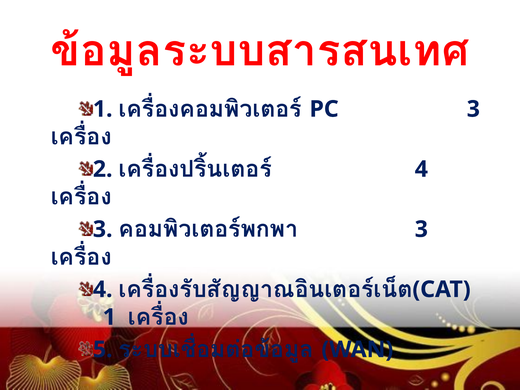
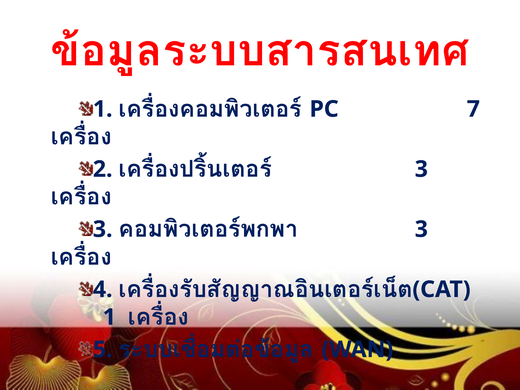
PC 3: 3 -> 7 (473, 109)
4: 4 -> 3 (421, 169)
